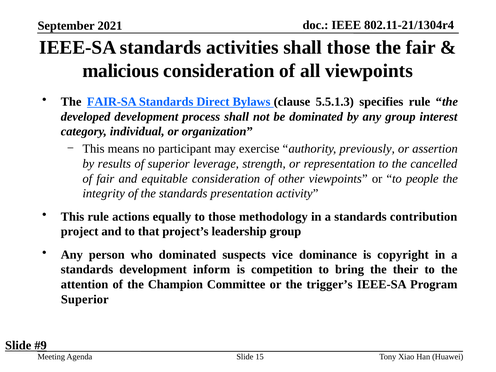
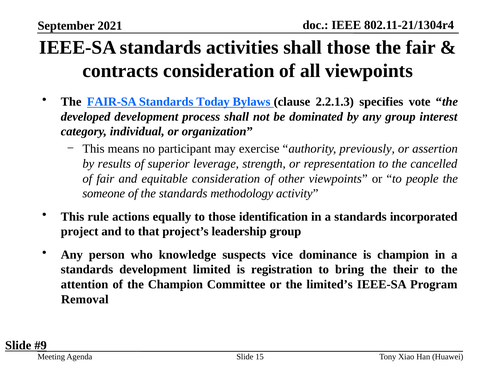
malicious: malicious -> contracts (121, 71)
Direct: Direct -> Today (213, 102)
5.5.1.3: 5.5.1.3 -> 2.2.1.3 (335, 102)
specifies rule: rule -> vote (420, 102)
integrity: integrity -> someone (104, 194)
presentation: presentation -> methodology (242, 194)
methodology: methodology -> identification (273, 217)
contribution: contribution -> incorporated (424, 217)
who dominated: dominated -> knowledge (188, 255)
is copyright: copyright -> champion (403, 255)
inform: inform -> limited (212, 270)
competition: competition -> registration (282, 270)
trigger’s: trigger’s -> limited’s (330, 284)
Superior: Superior -> Removal (85, 299)
